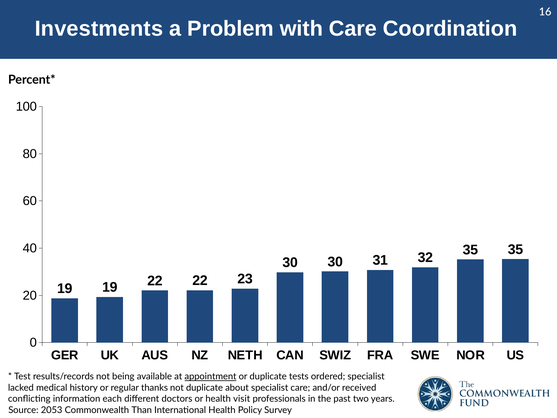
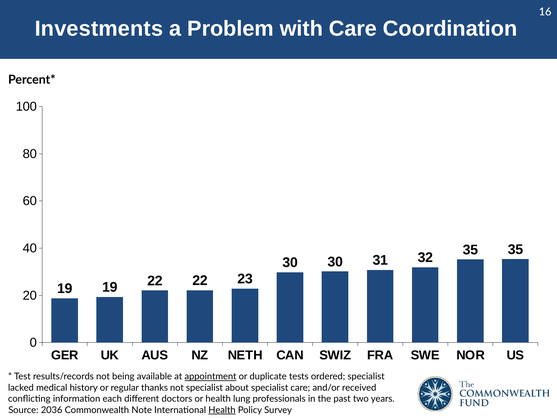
not duplicate: duplicate -> specialist (204, 387)
visit: visit -> lung (242, 399)
2053: 2053 -> 2036 (52, 410)
Than: Than -> Note (142, 410)
Health underline: none -> present (222, 410)
